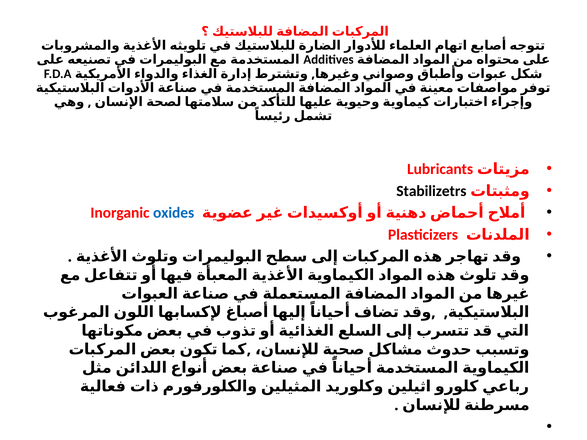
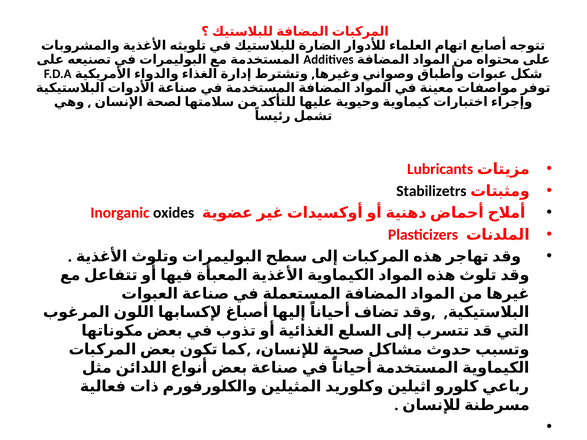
oxides colour: blue -> black (174, 213)
